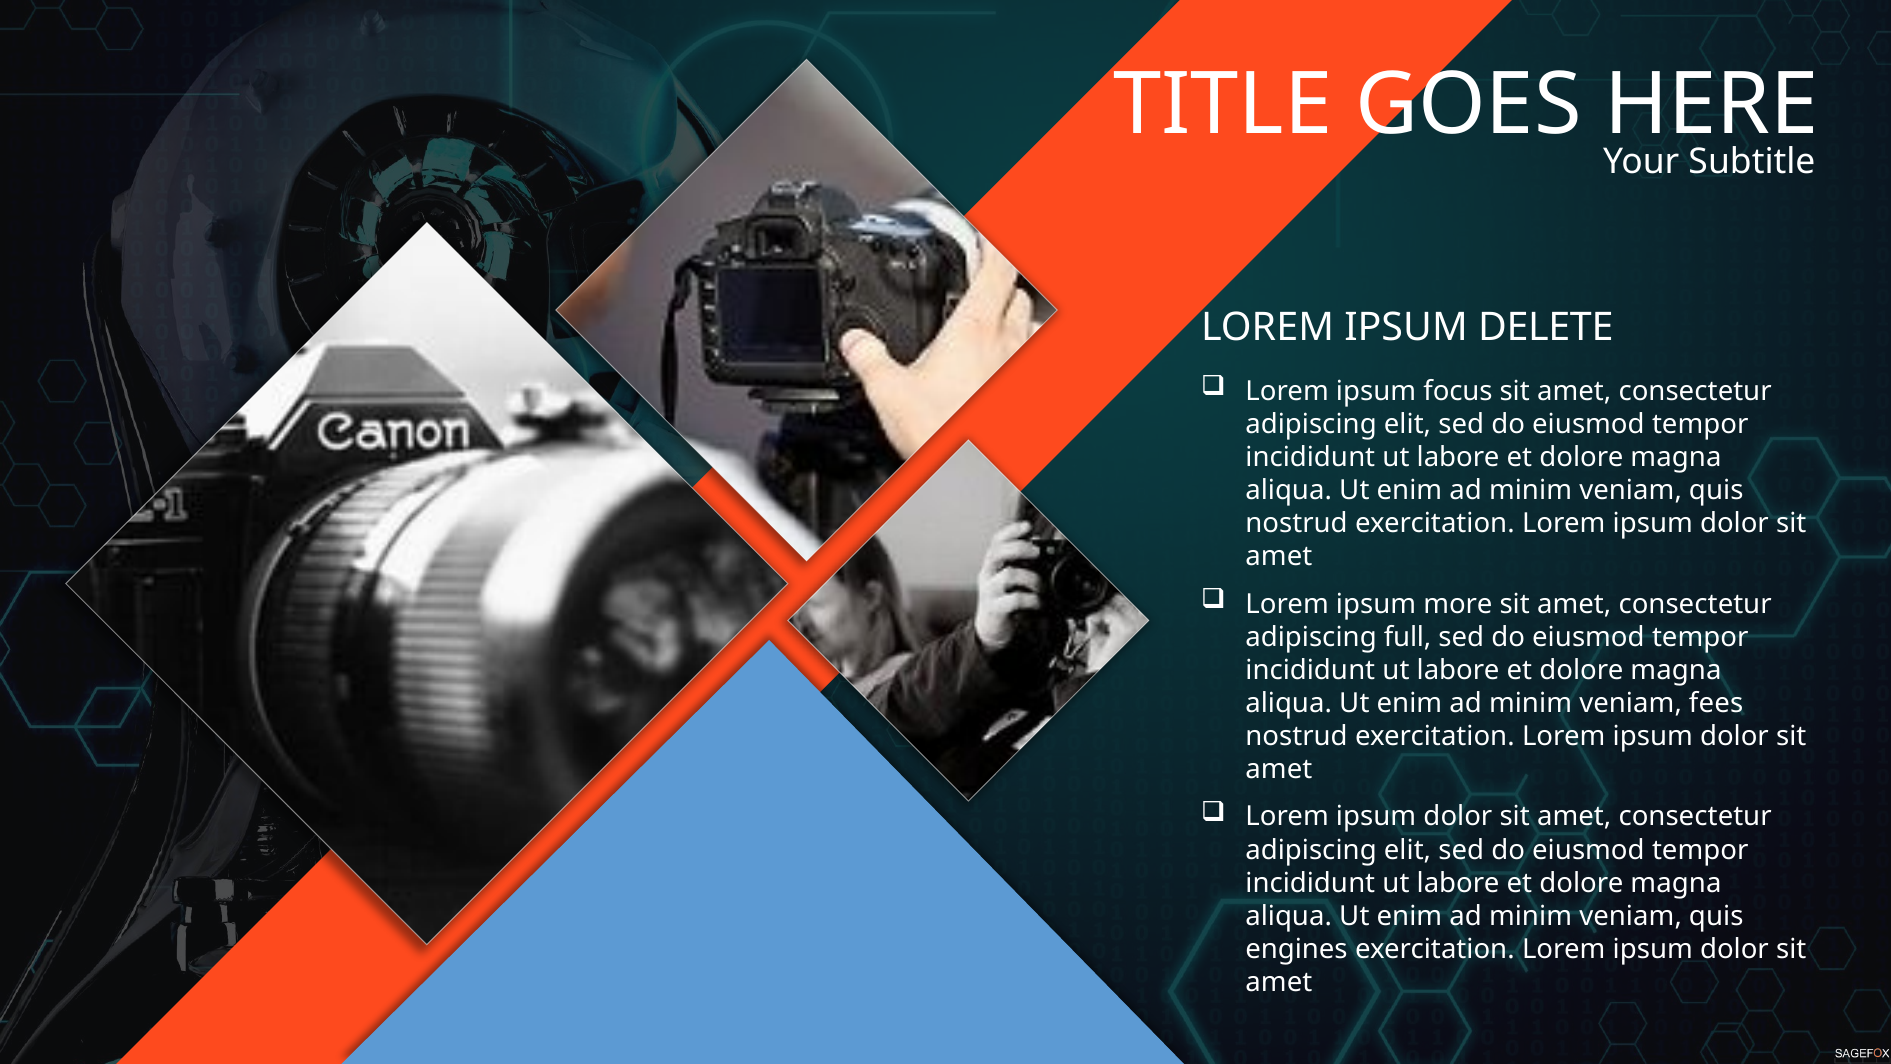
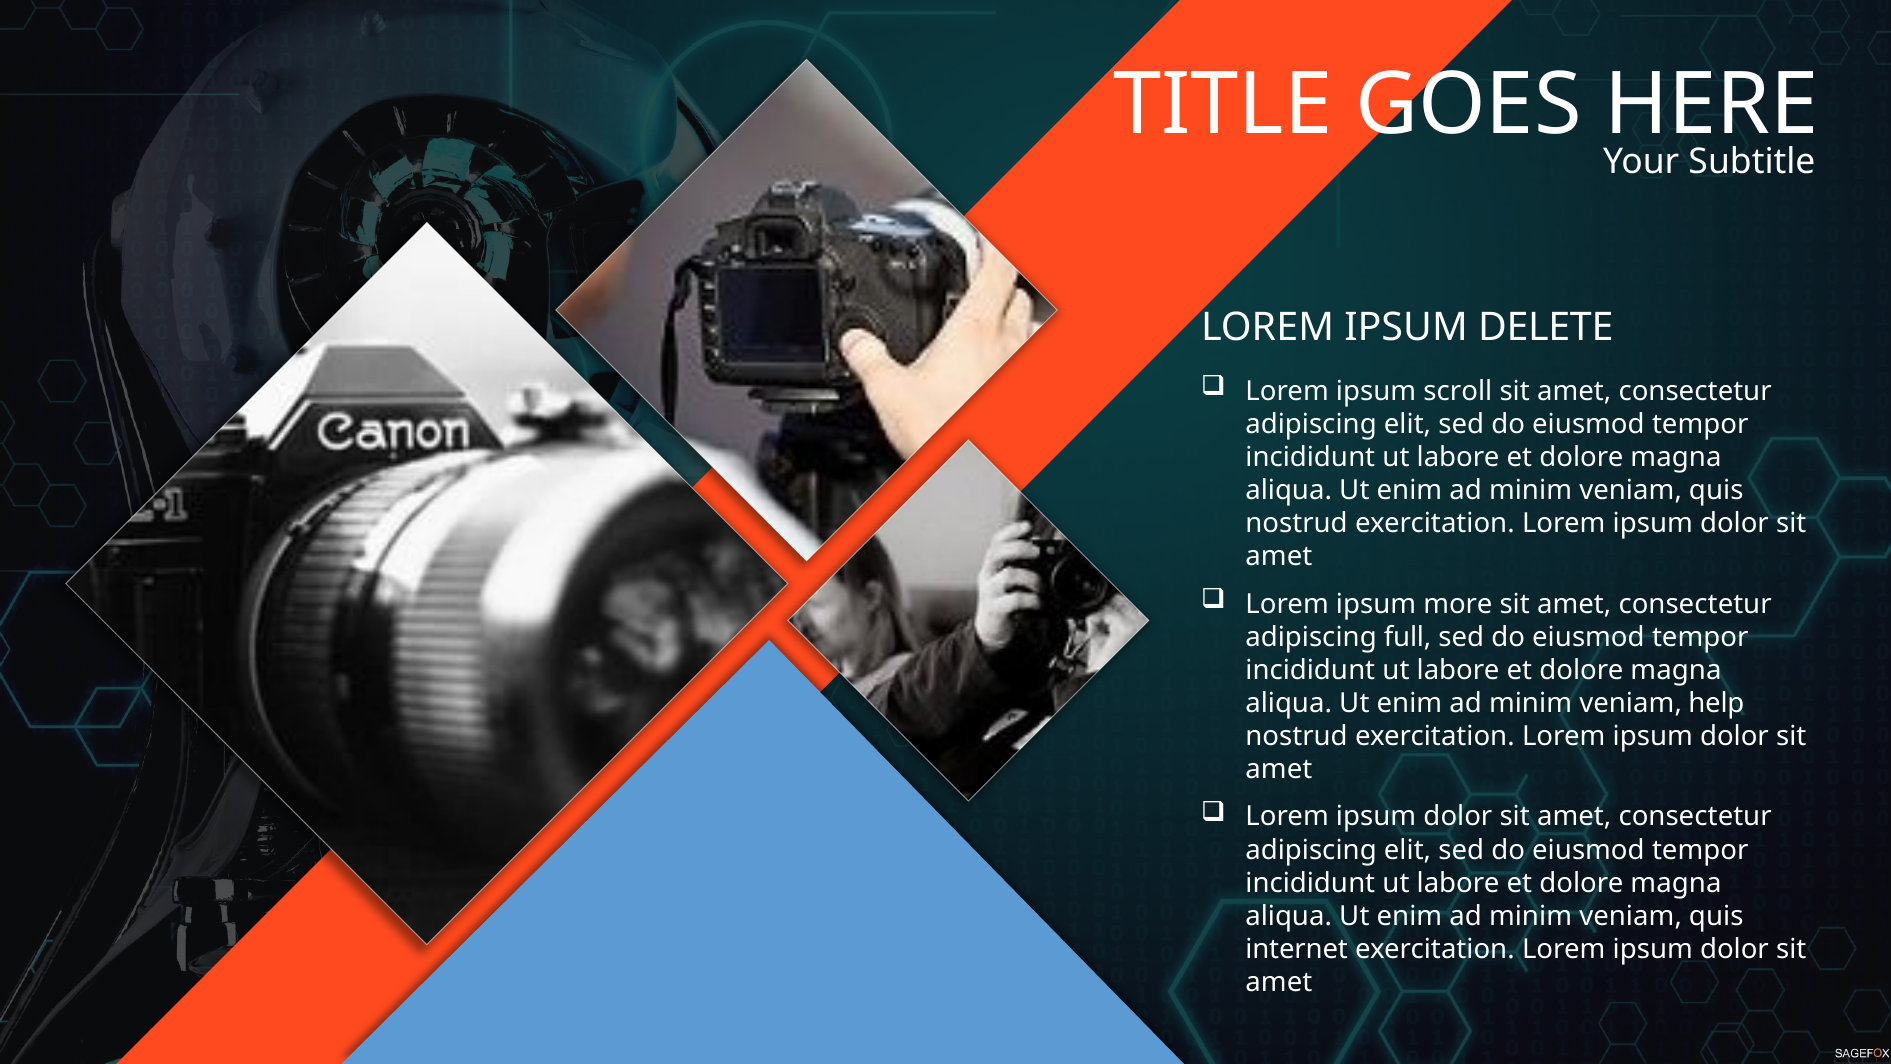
focus: focus -> scroll (1458, 391)
fees: fees -> help (1716, 703)
engines: engines -> internet (1297, 949)
